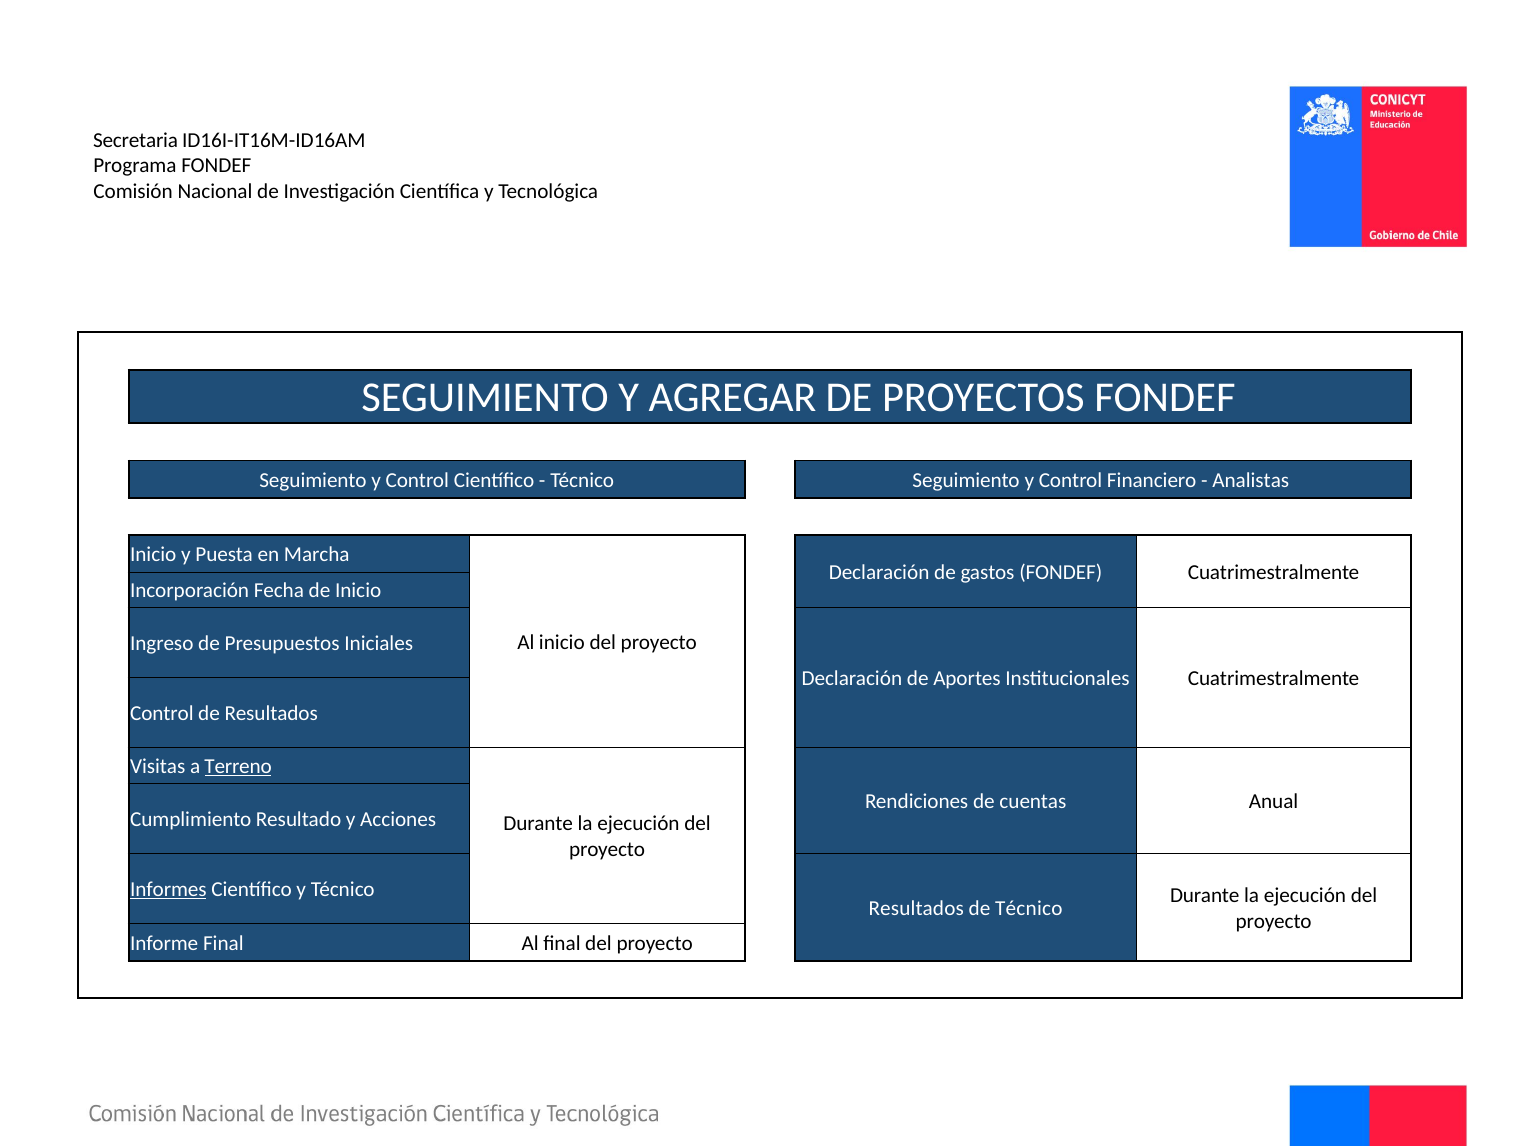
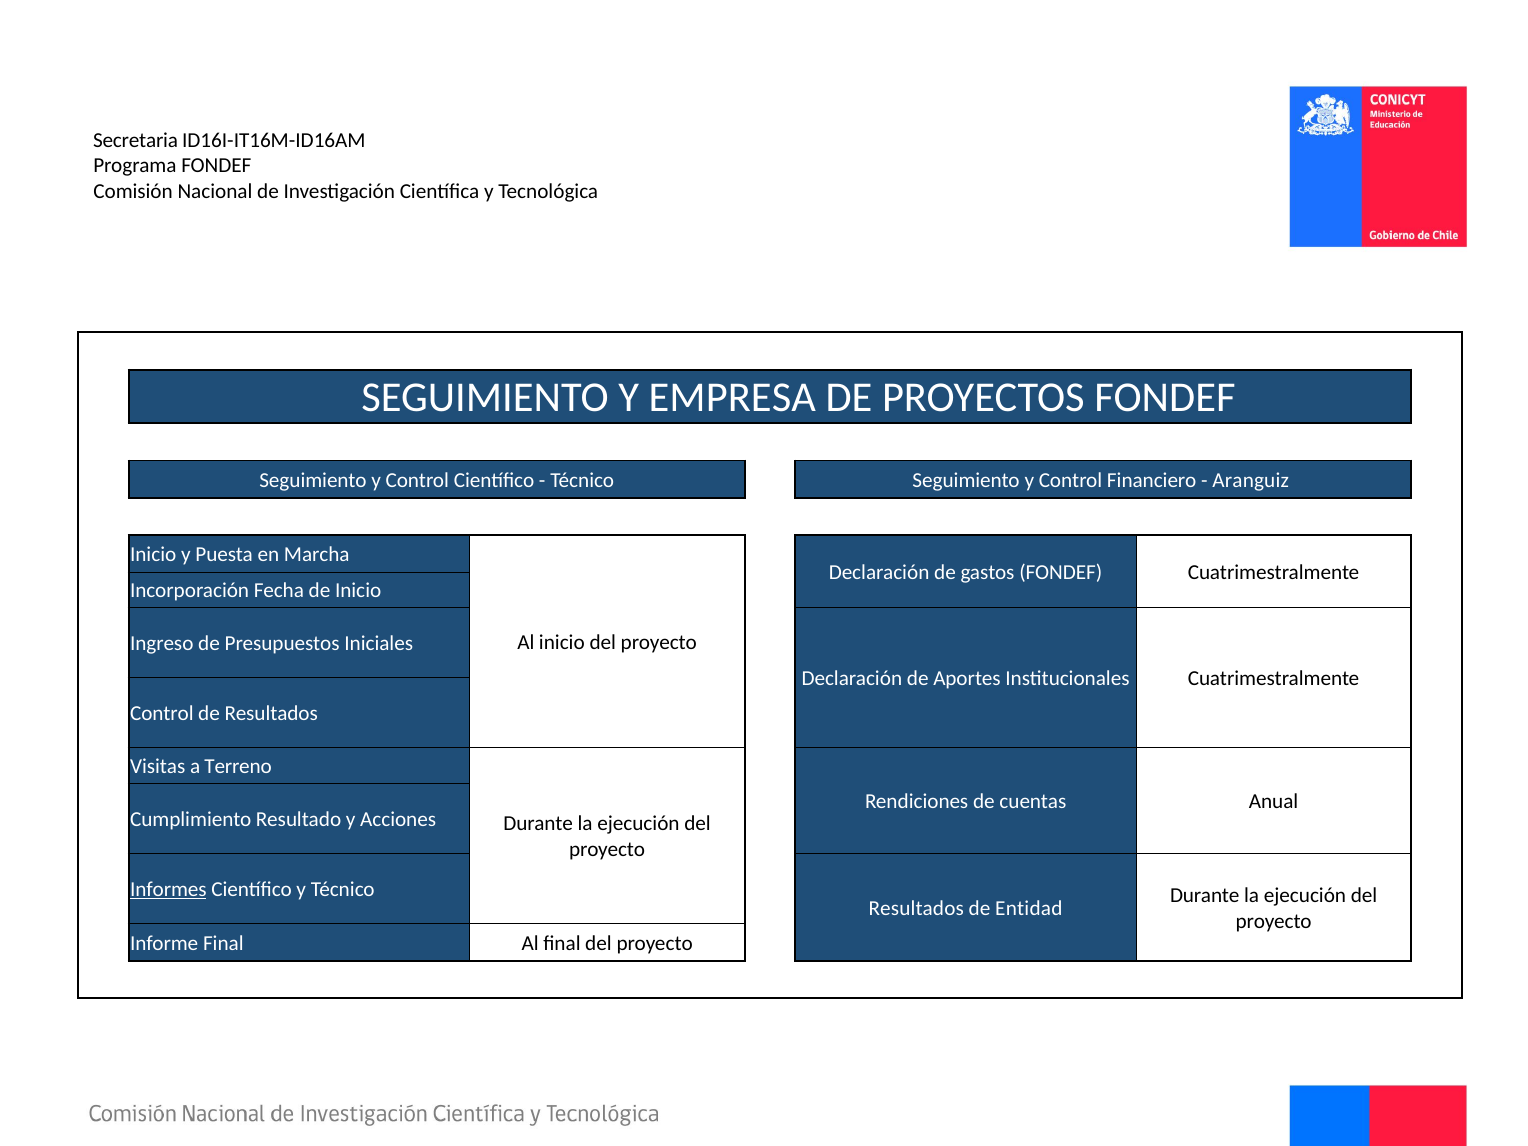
AGREGAR: AGREGAR -> EMPRESA (732, 398)
Analistas: Analistas -> Aranguiz (1251, 480)
Terreno underline: present -> none (238, 766)
de Técnico: Técnico -> Entidad (1029, 908)
